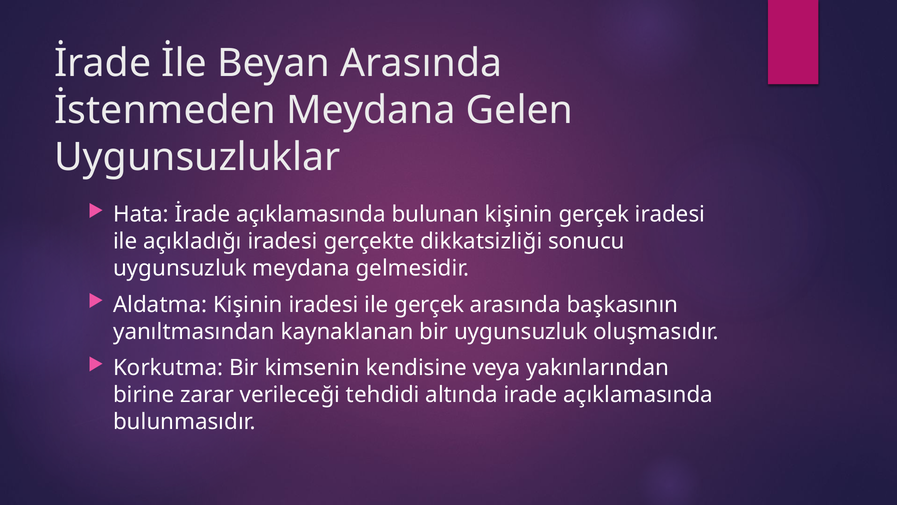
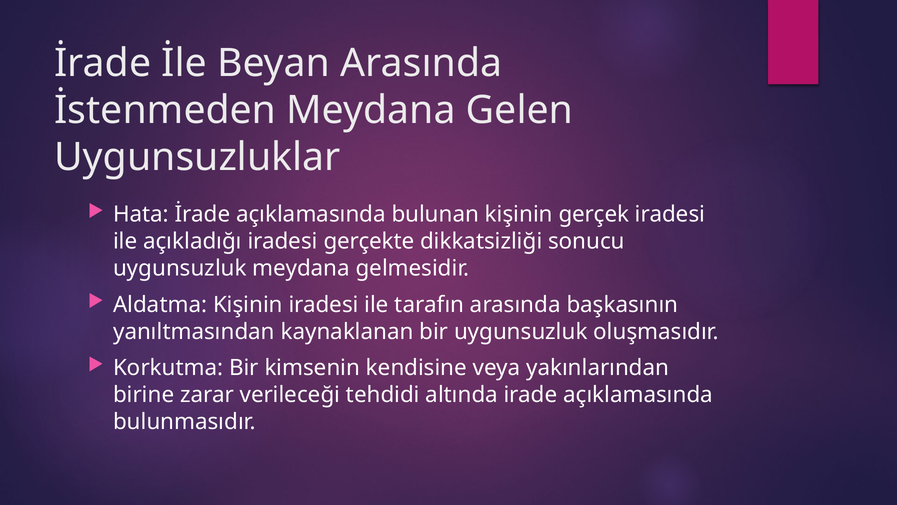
ile gerçek: gerçek -> tarafın (429, 304)
